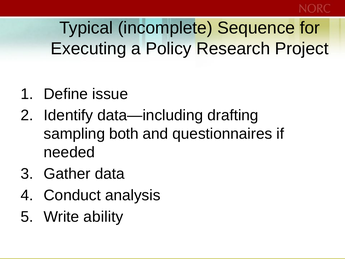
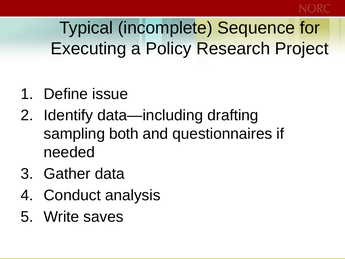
ability: ability -> saves (103, 217)
